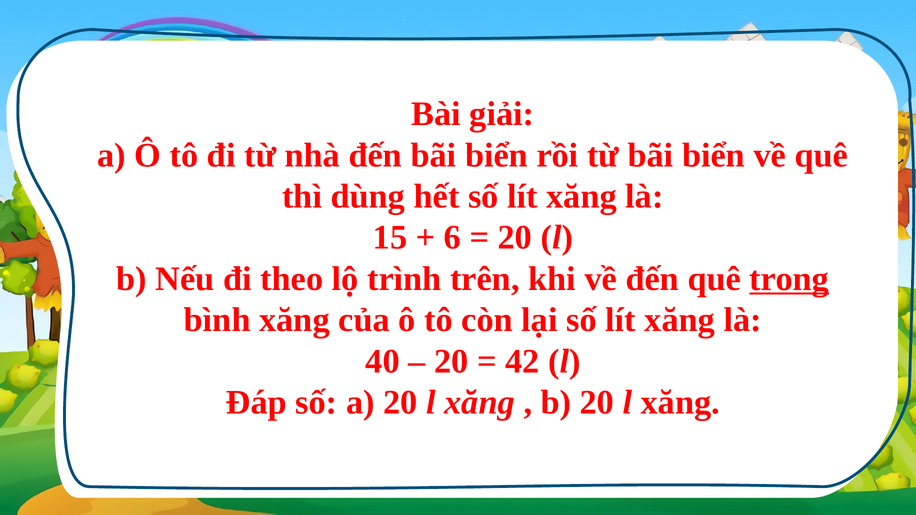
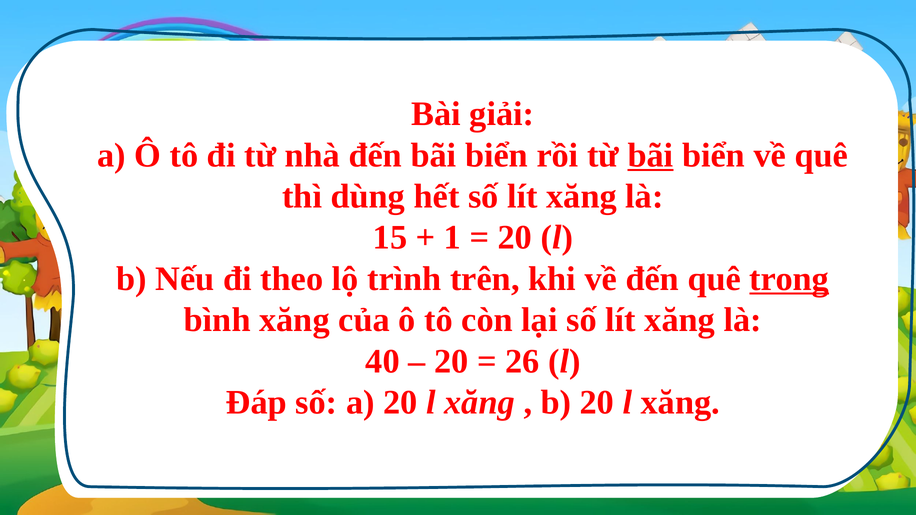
bãi underline: none -> present (651, 155)
6: 6 -> 1 (452, 238)
42: 42 -> 26 (522, 361)
